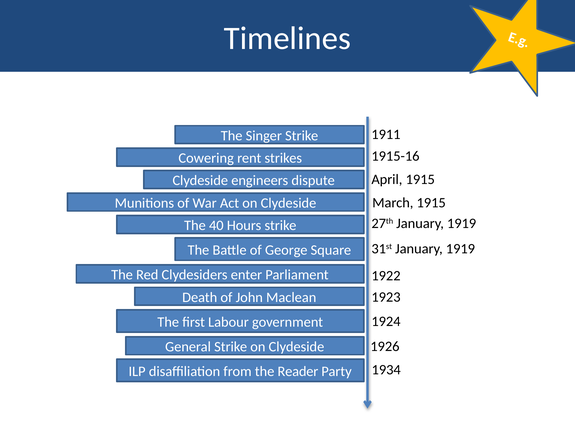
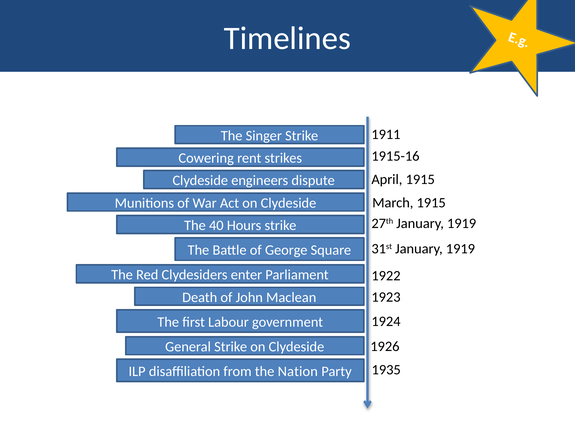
1934: 1934 -> 1935 (386, 370)
Reader: Reader -> Nation (298, 372)
